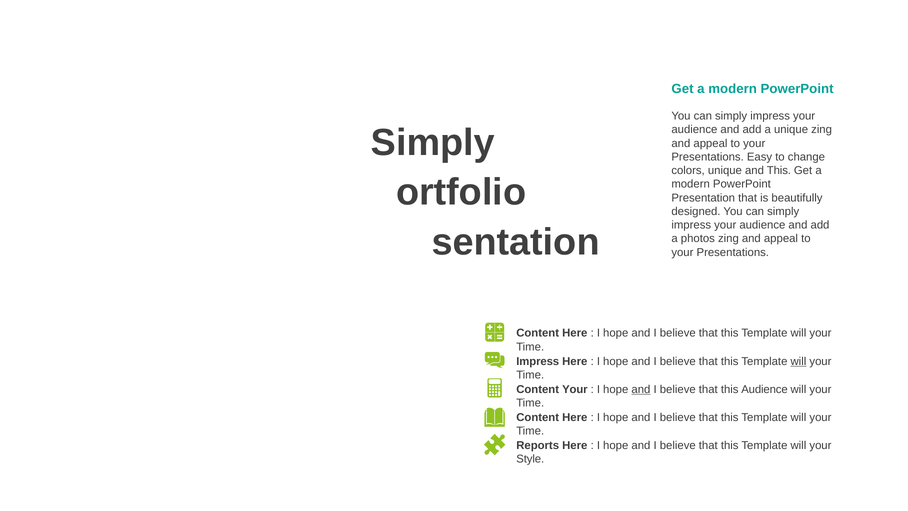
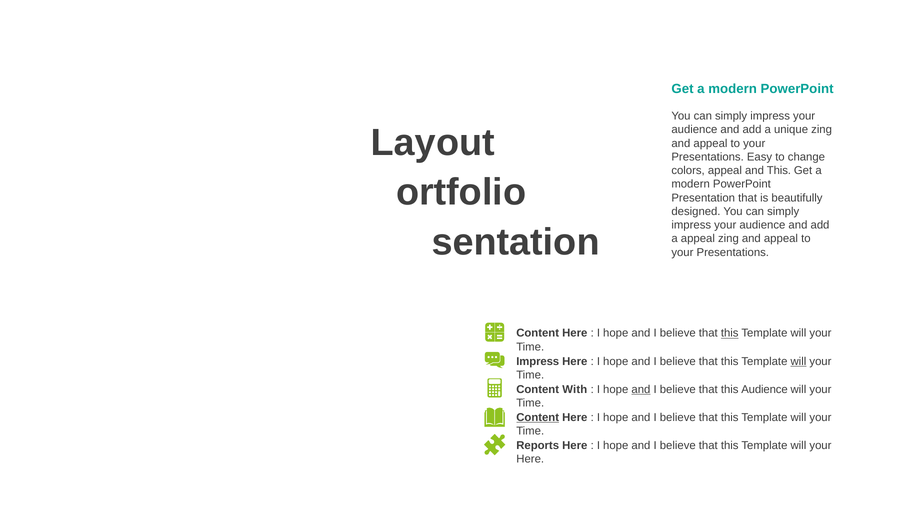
Simply: Simply -> Layout (433, 142)
colors unique: unique -> appeal (725, 170)
a photos: photos -> appeal (698, 239)
this underline: none -> present (730, 333)
Content Your: Your -> With (575, 389)
Content underline: none -> present (538, 417)
Style: Style -> Here (530, 459)
